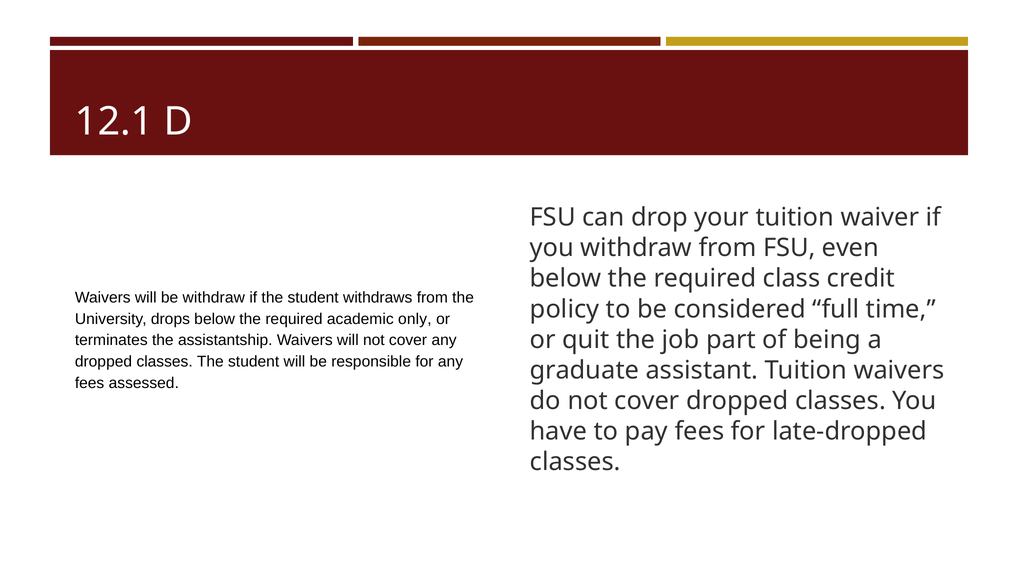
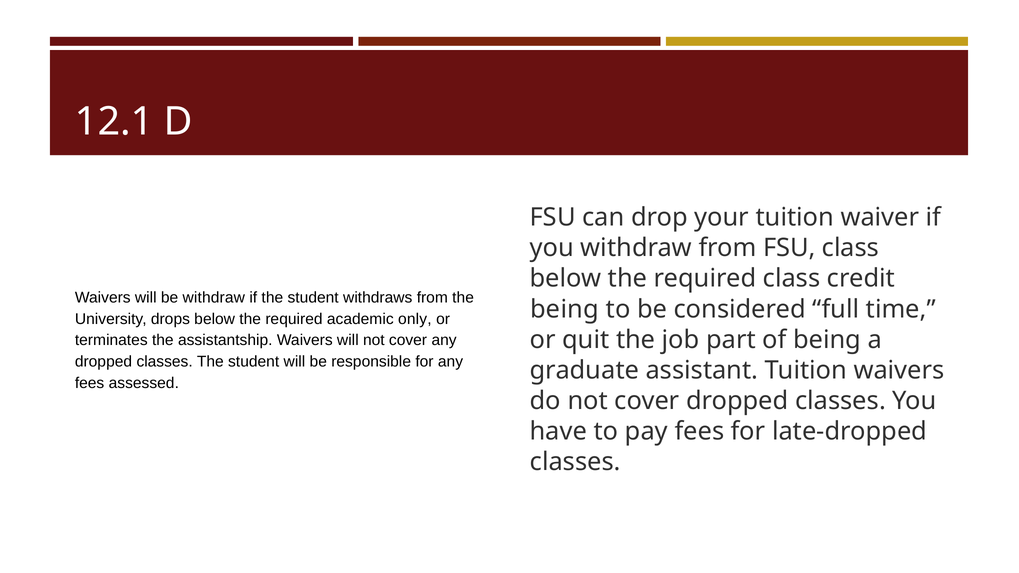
FSU even: even -> class (850, 248)
policy: policy -> being (565, 309)
